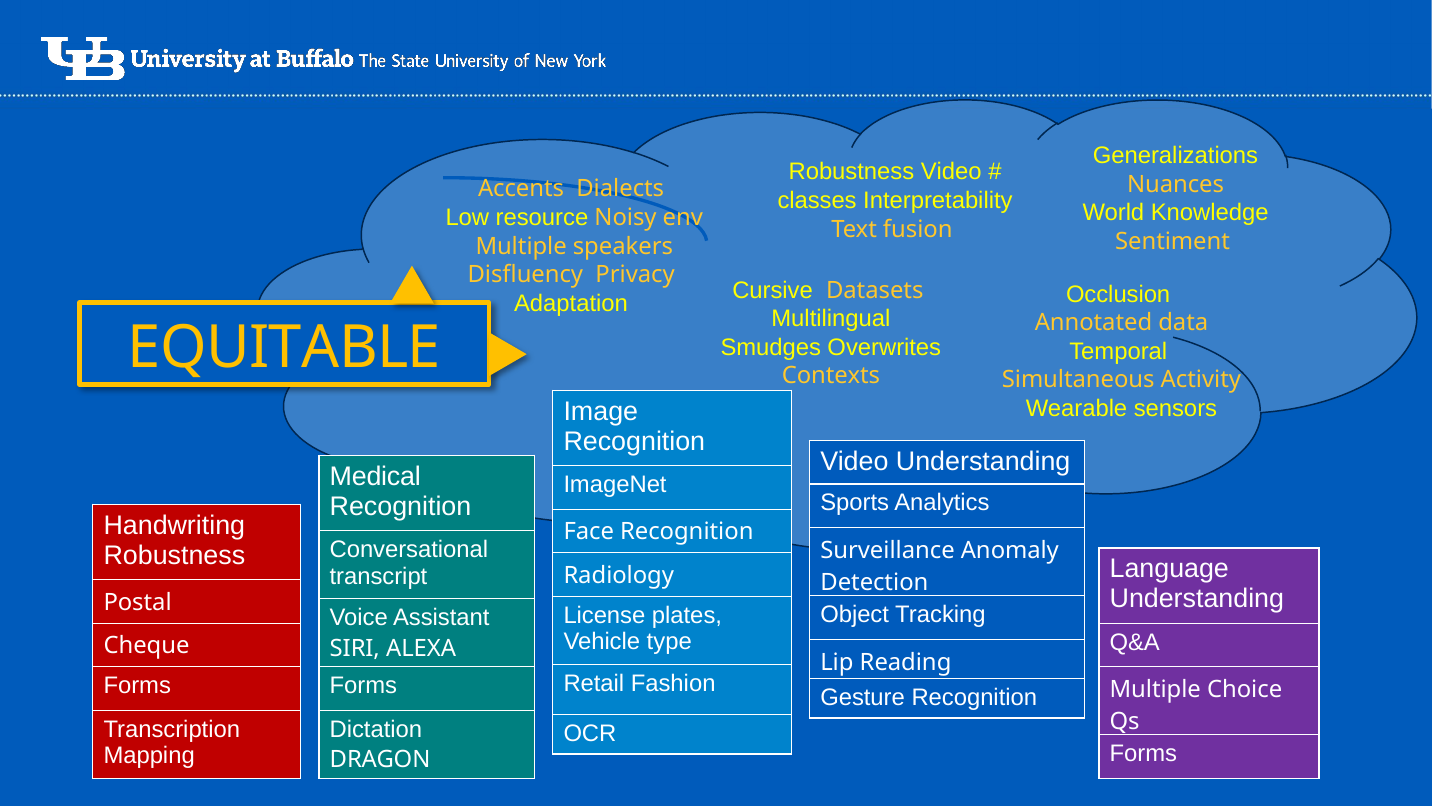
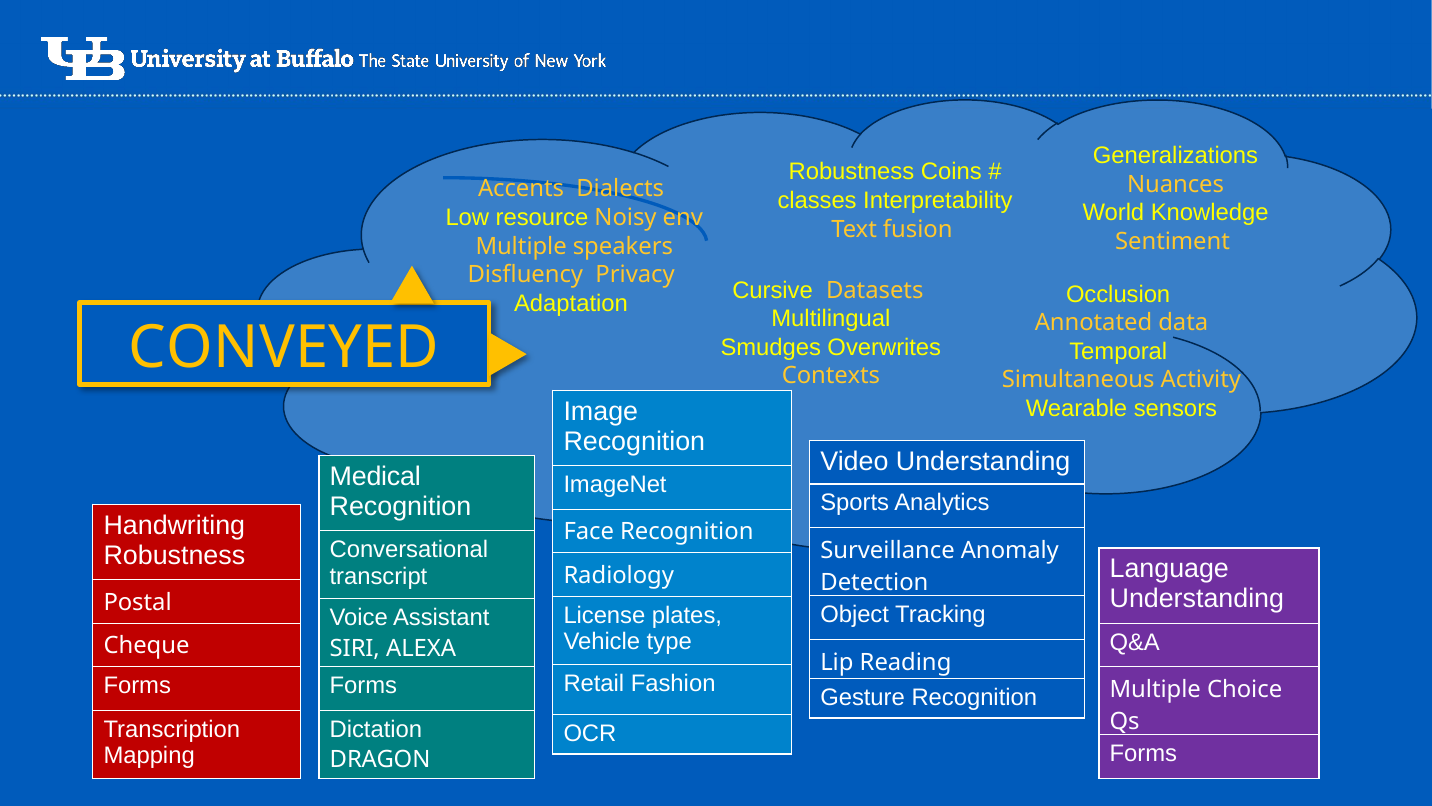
Robustness Video: Video -> Coins (951, 172)
EQUITABLE: EQUITABLE -> CONVEYED (284, 347)
